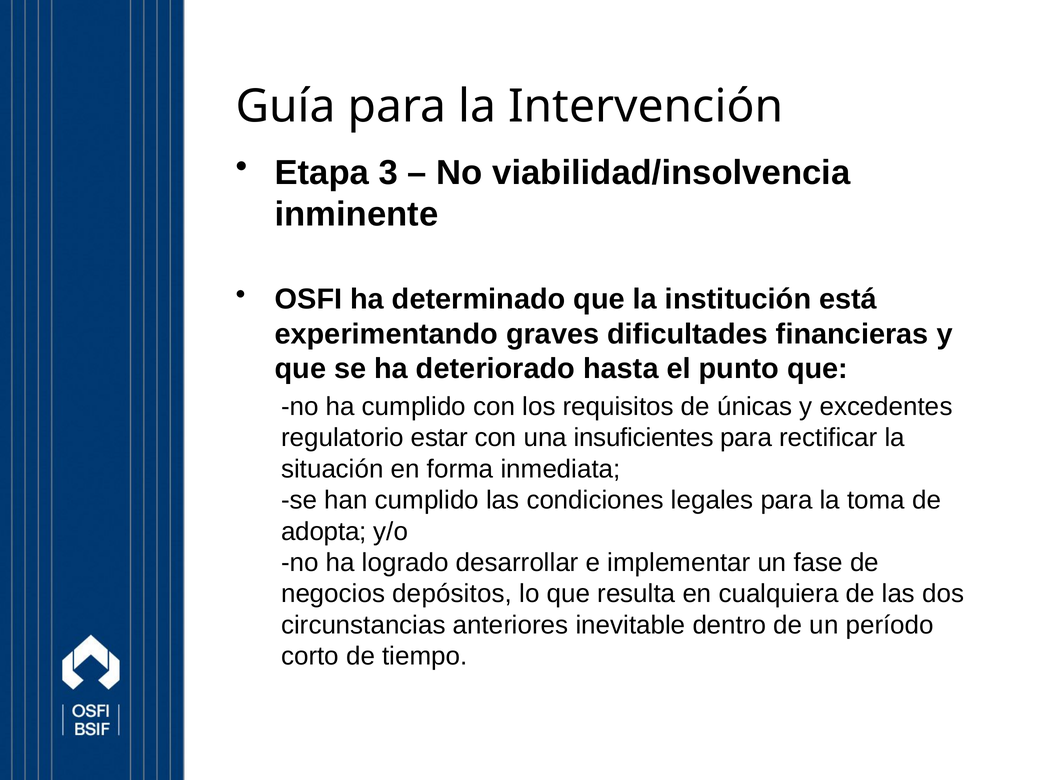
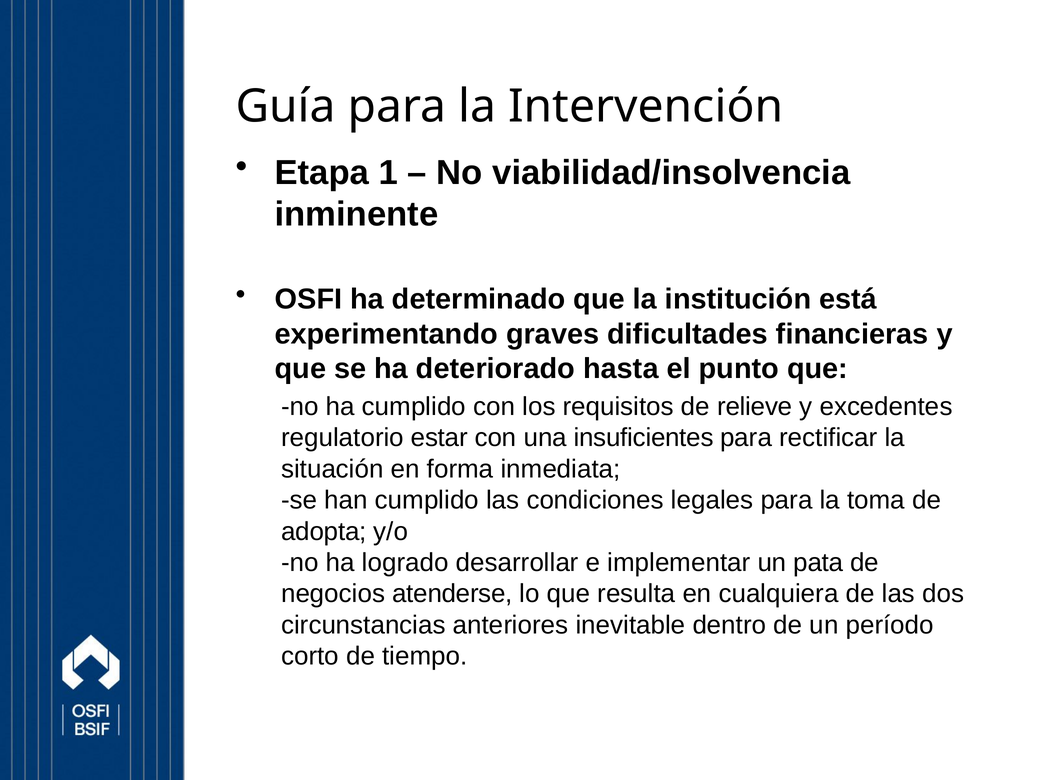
3: 3 -> 1 (388, 173)
únicas: únicas -> relieve (755, 407)
fase: fase -> pata (818, 563)
depósitos: depósitos -> atenderse (452, 594)
